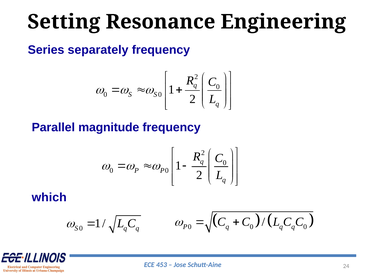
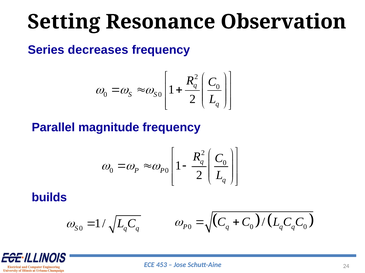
Engineering: Engineering -> Observation (283, 22)
separately: separately -> decreases (98, 50)
which: which -> builds (49, 198)
